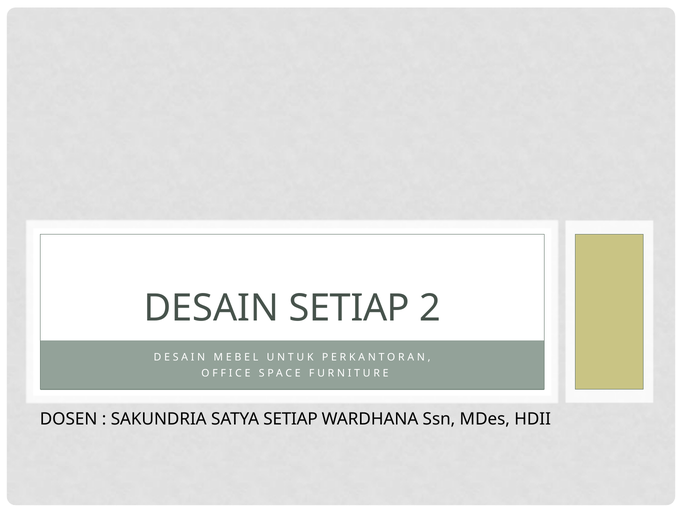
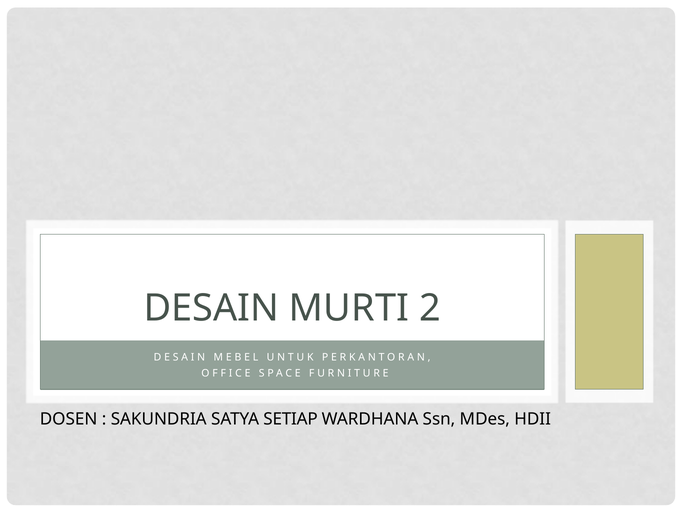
DESAIN SETIAP: SETIAP -> MURTI (349, 308)
